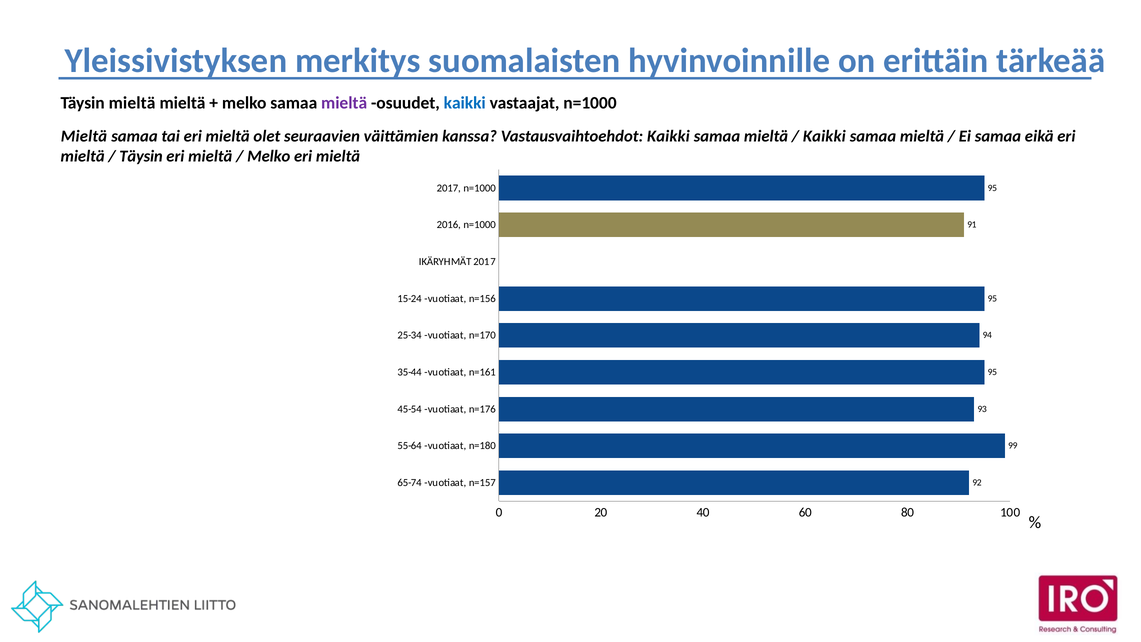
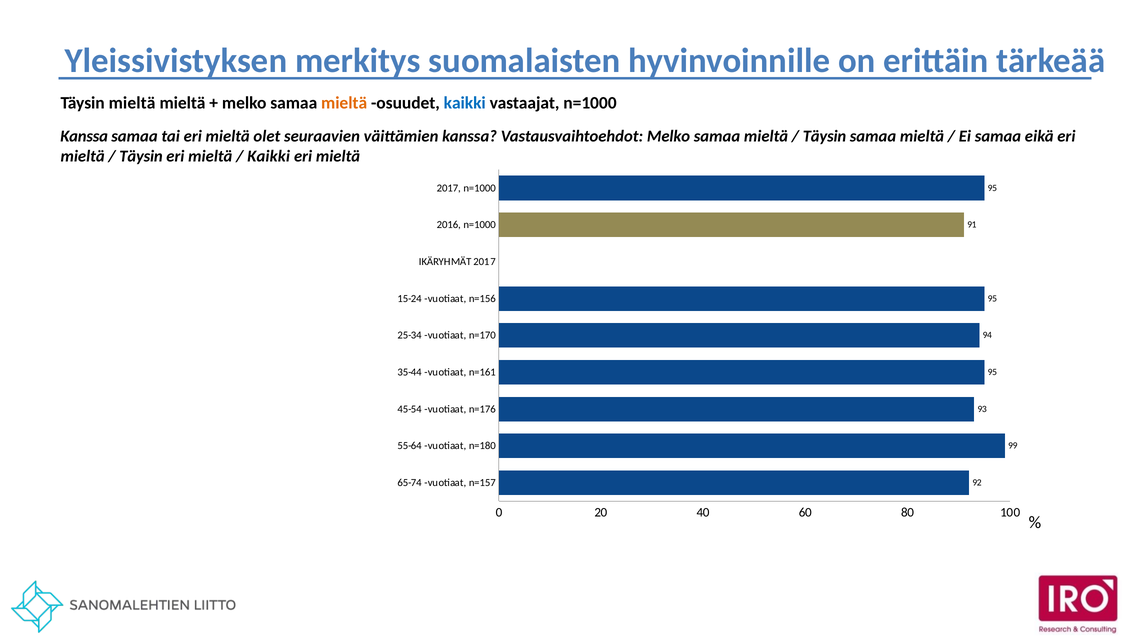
mieltä colour: purple -> orange (344, 103)
Mieltä: Mieltä -> Kanssa (84, 136)
Vastausvaihtoehdot Kaikki: Kaikki -> Melko (669, 136)
Kaikki: Kaikki -> Täysin (824, 136)
Melko: Melko -> Kaikki (269, 156)
